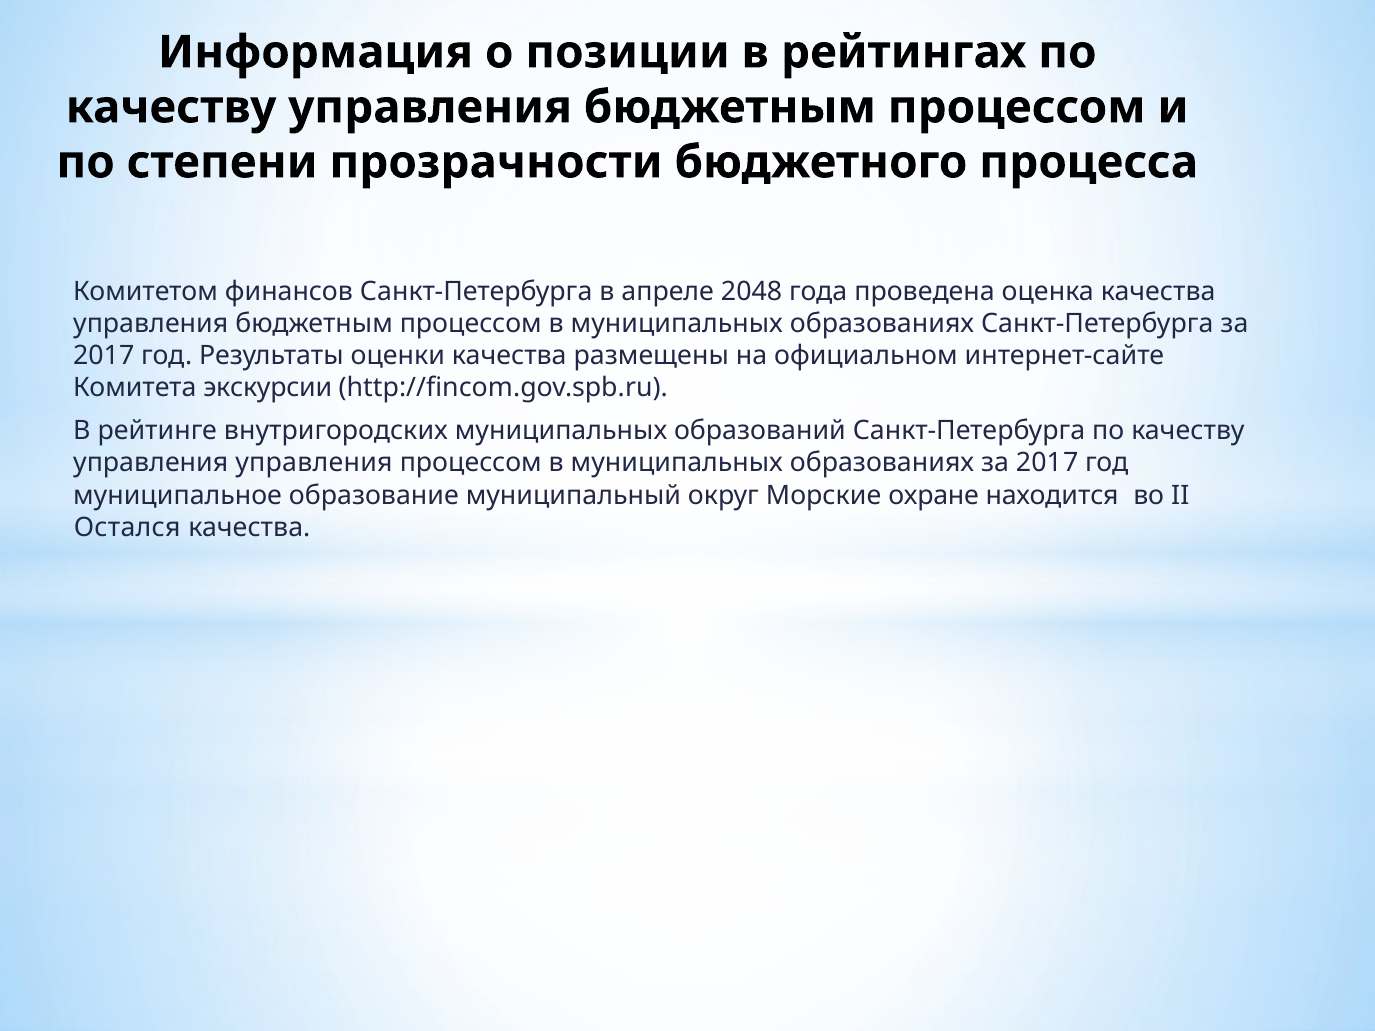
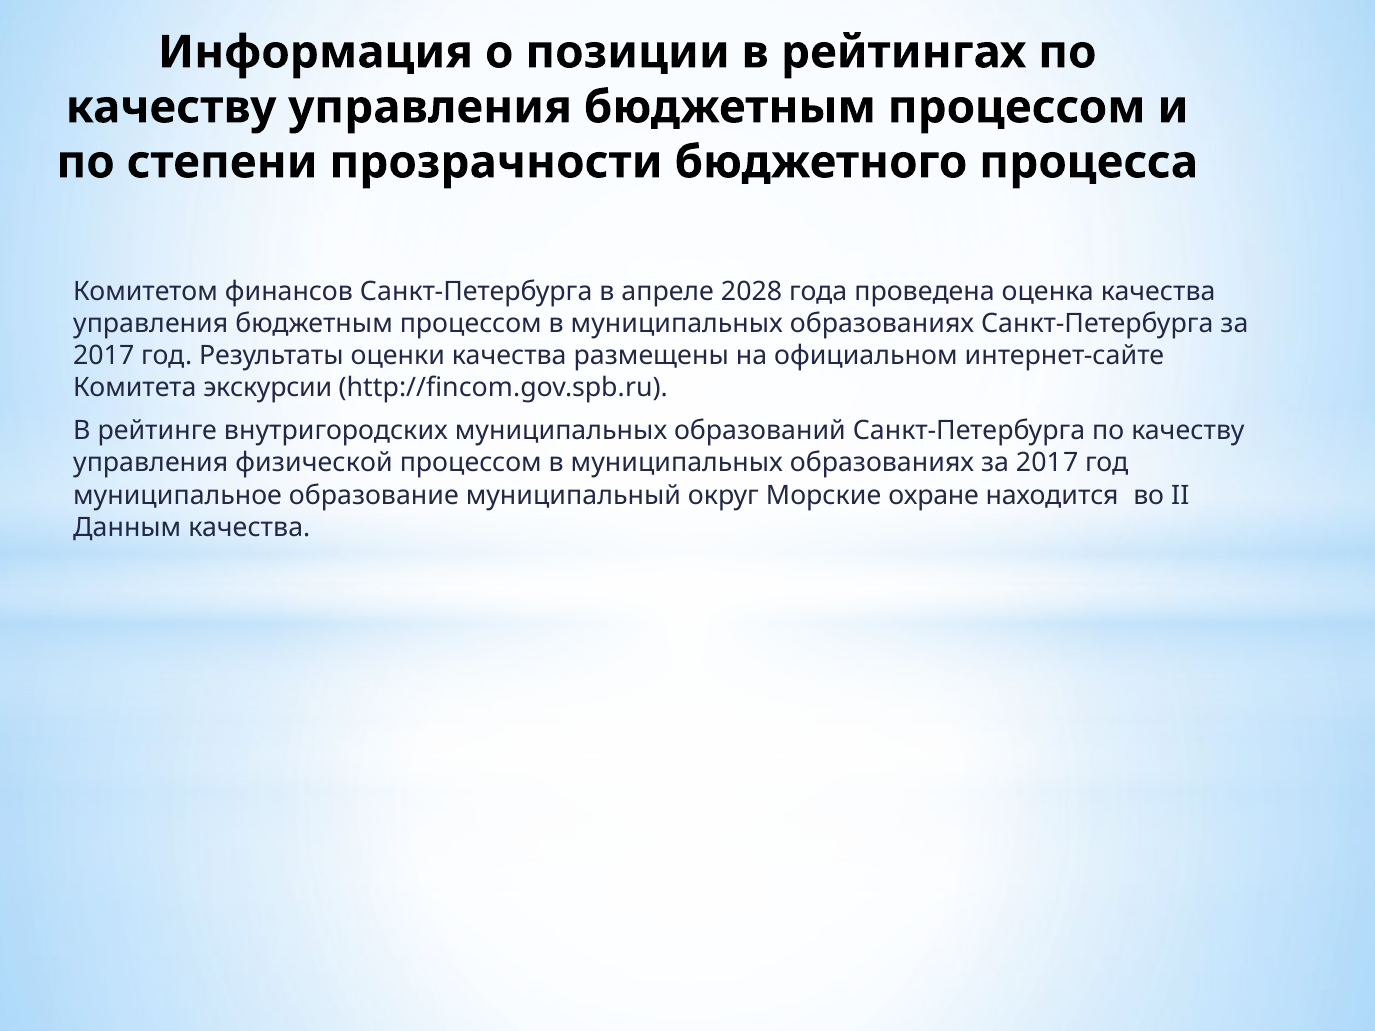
2048: 2048 -> 2028 (752, 291)
управления управления: управления -> физической (314, 463)
Остался: Остался -> Данным (127, 528)
